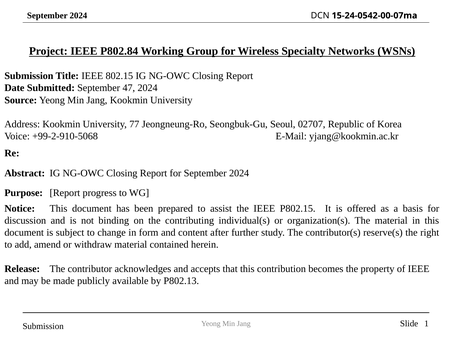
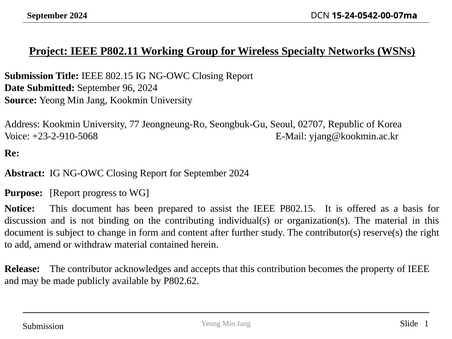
P802.84: P802.84 -> P802.11 (119, 51)
47: 47 -> 96 (129, 88)
+99-2-910-5068: +99-2-910-5068 -> +23-2-910-5068 (65, 136)
P802.13: P802.13 -> P802.62 (181, 281)
